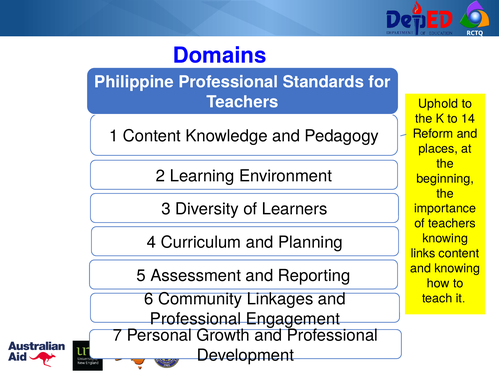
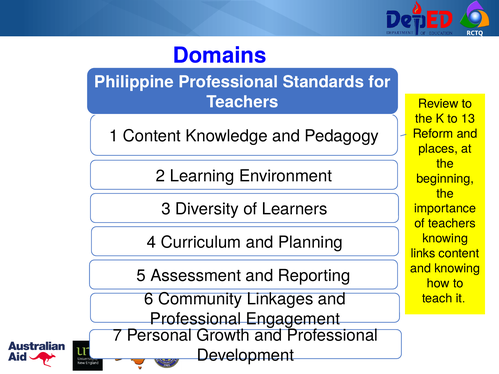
Uphold: Uphold -> Review (438, 104)
14: 14 -> 13 (468, 119)
